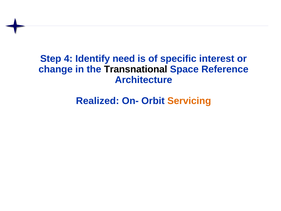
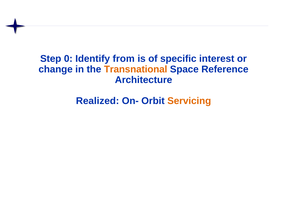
4: 4 -> 0 (68, 59)
need: need -> from (124, 59)
Transnational colour: black -> orange (136, 69)
